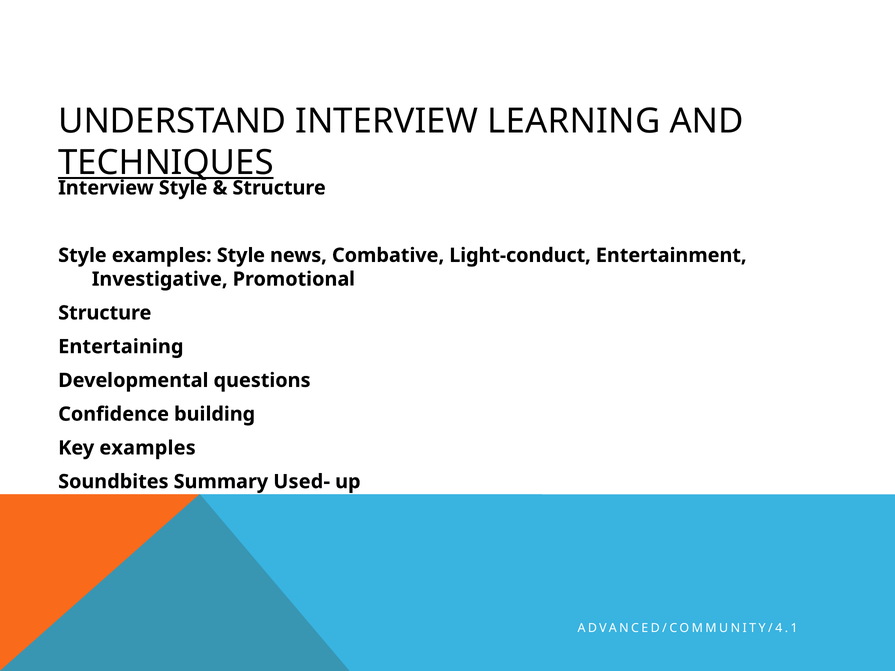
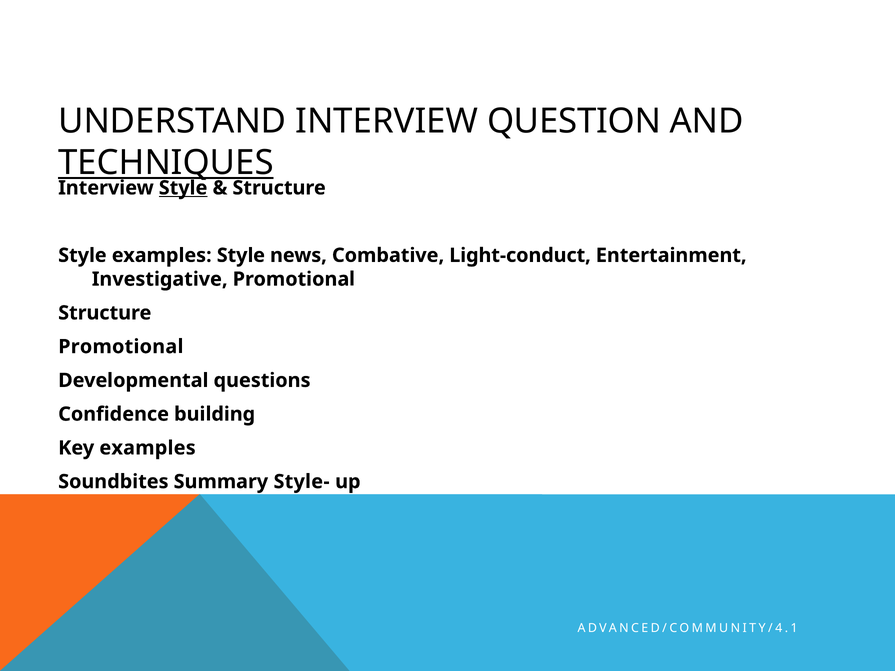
LEARNING: LEARNING -> QUESTION (574, 121)
Style underline: none -> present (183, 188)
Entertaining: Entertaining -> Promotional (121, 347)
Used-: Used- -> Style- (302, 482)
